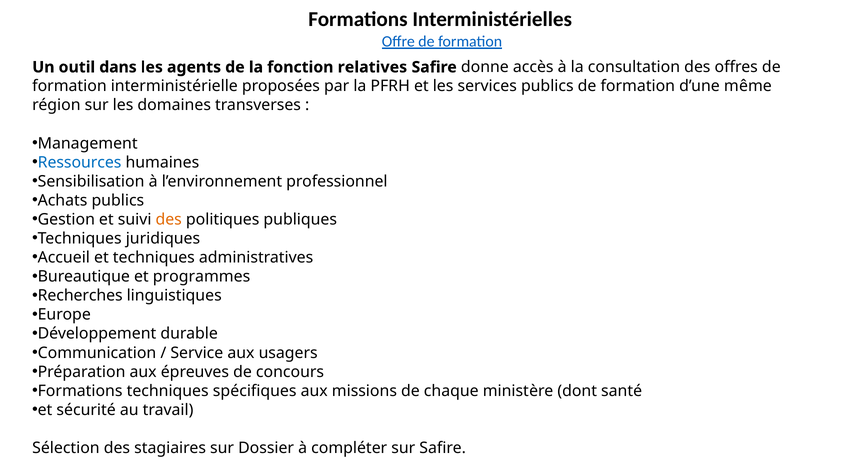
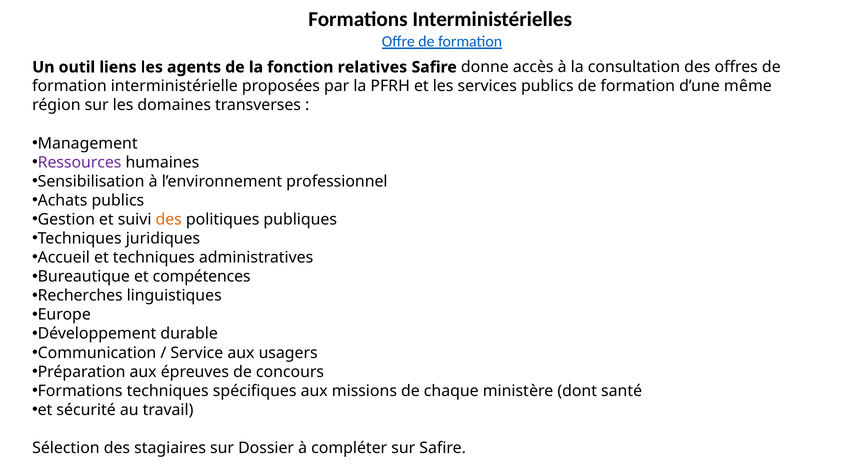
dans: dans -> liens (118, 67)
Ressources colour: blue -> purple (80, 162)
programmes: programmes -> compétences (202, 277)
